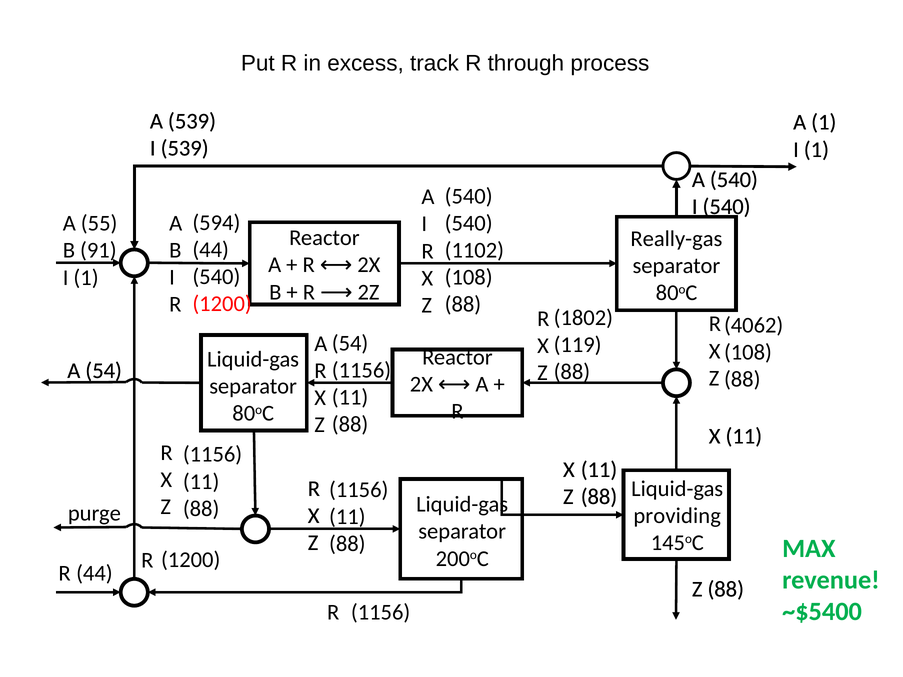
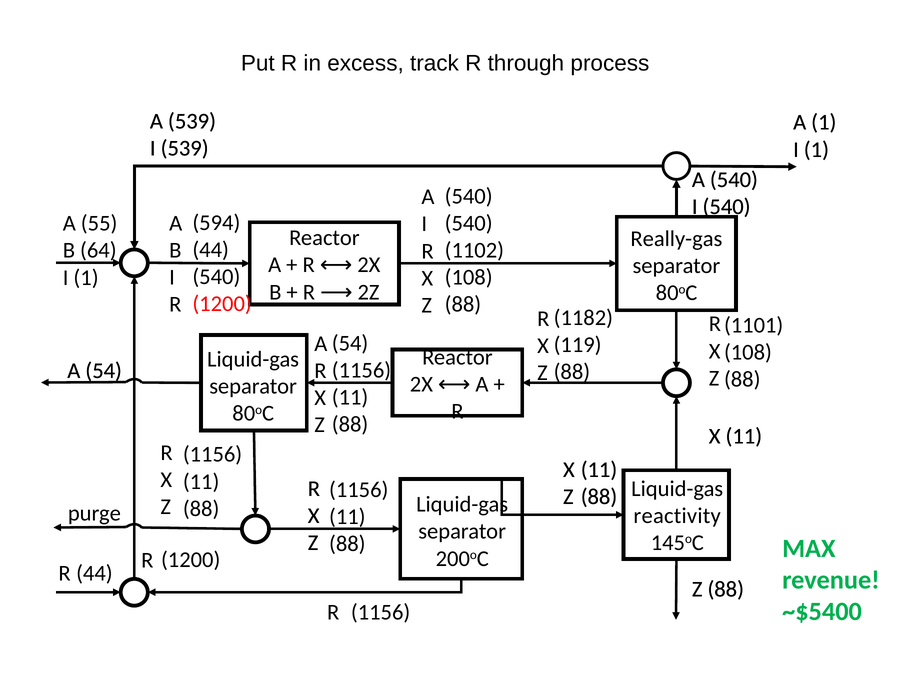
91: 91 -> 64 (98, 251)
1802: 1802 -> 1182 (583, 318)
4062: 4062 -> 1101 (754, 325)
providing: providing -> reactivity (677, 516)
